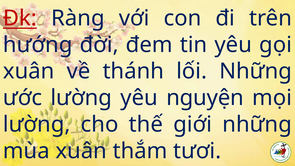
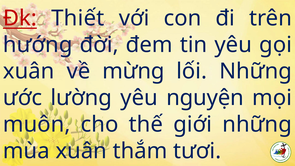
Ràng: Ràng -> Thiết (78, 18)
thánh: thánh -> mừng (133, 71)
lường: lường -> muôn (37, 124)
